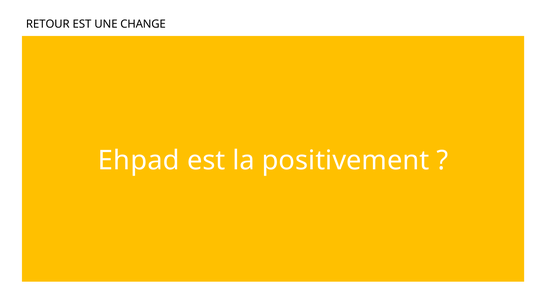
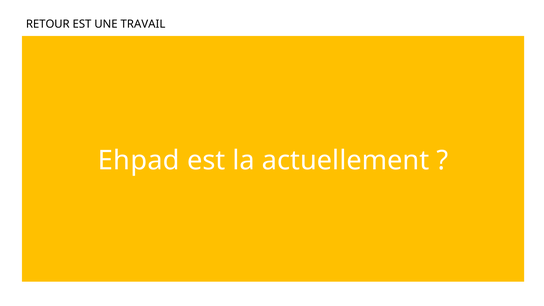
CHANGE: CHANGE -> TRAVAIL (143, 24)
positivement: positivement -> actuellement (346, 161)
